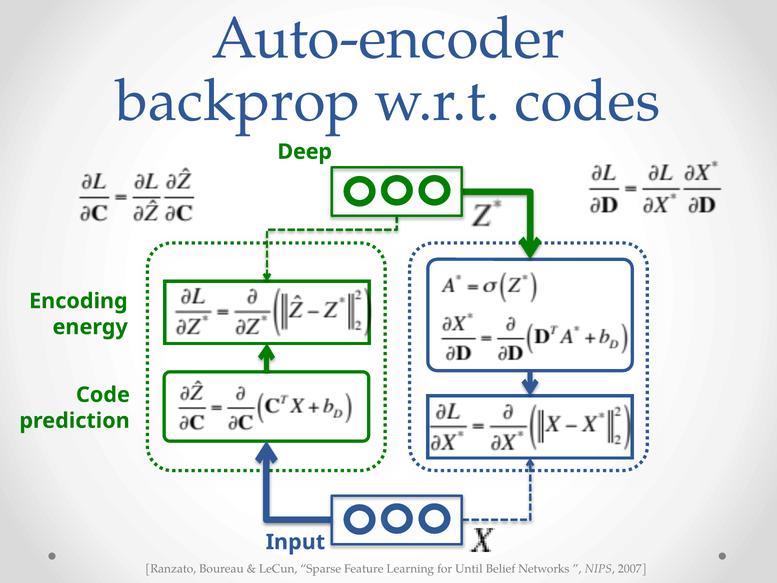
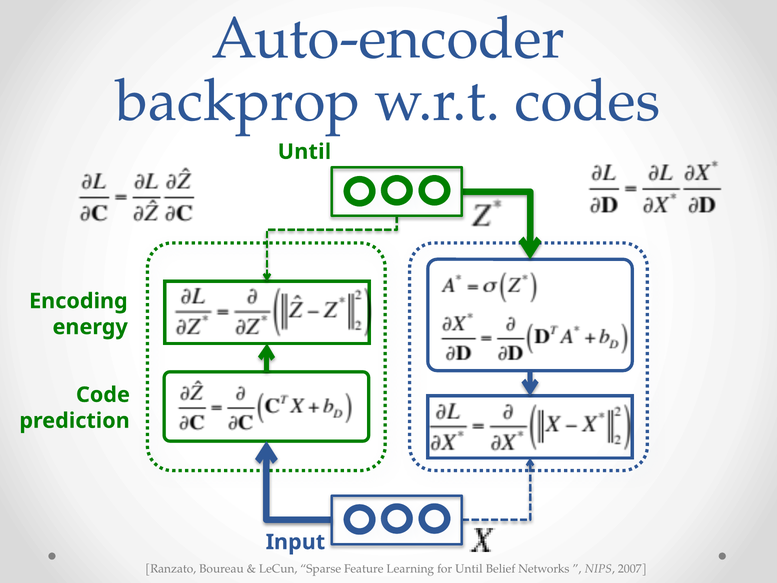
Deep: Deep -> Until (304, 152)
